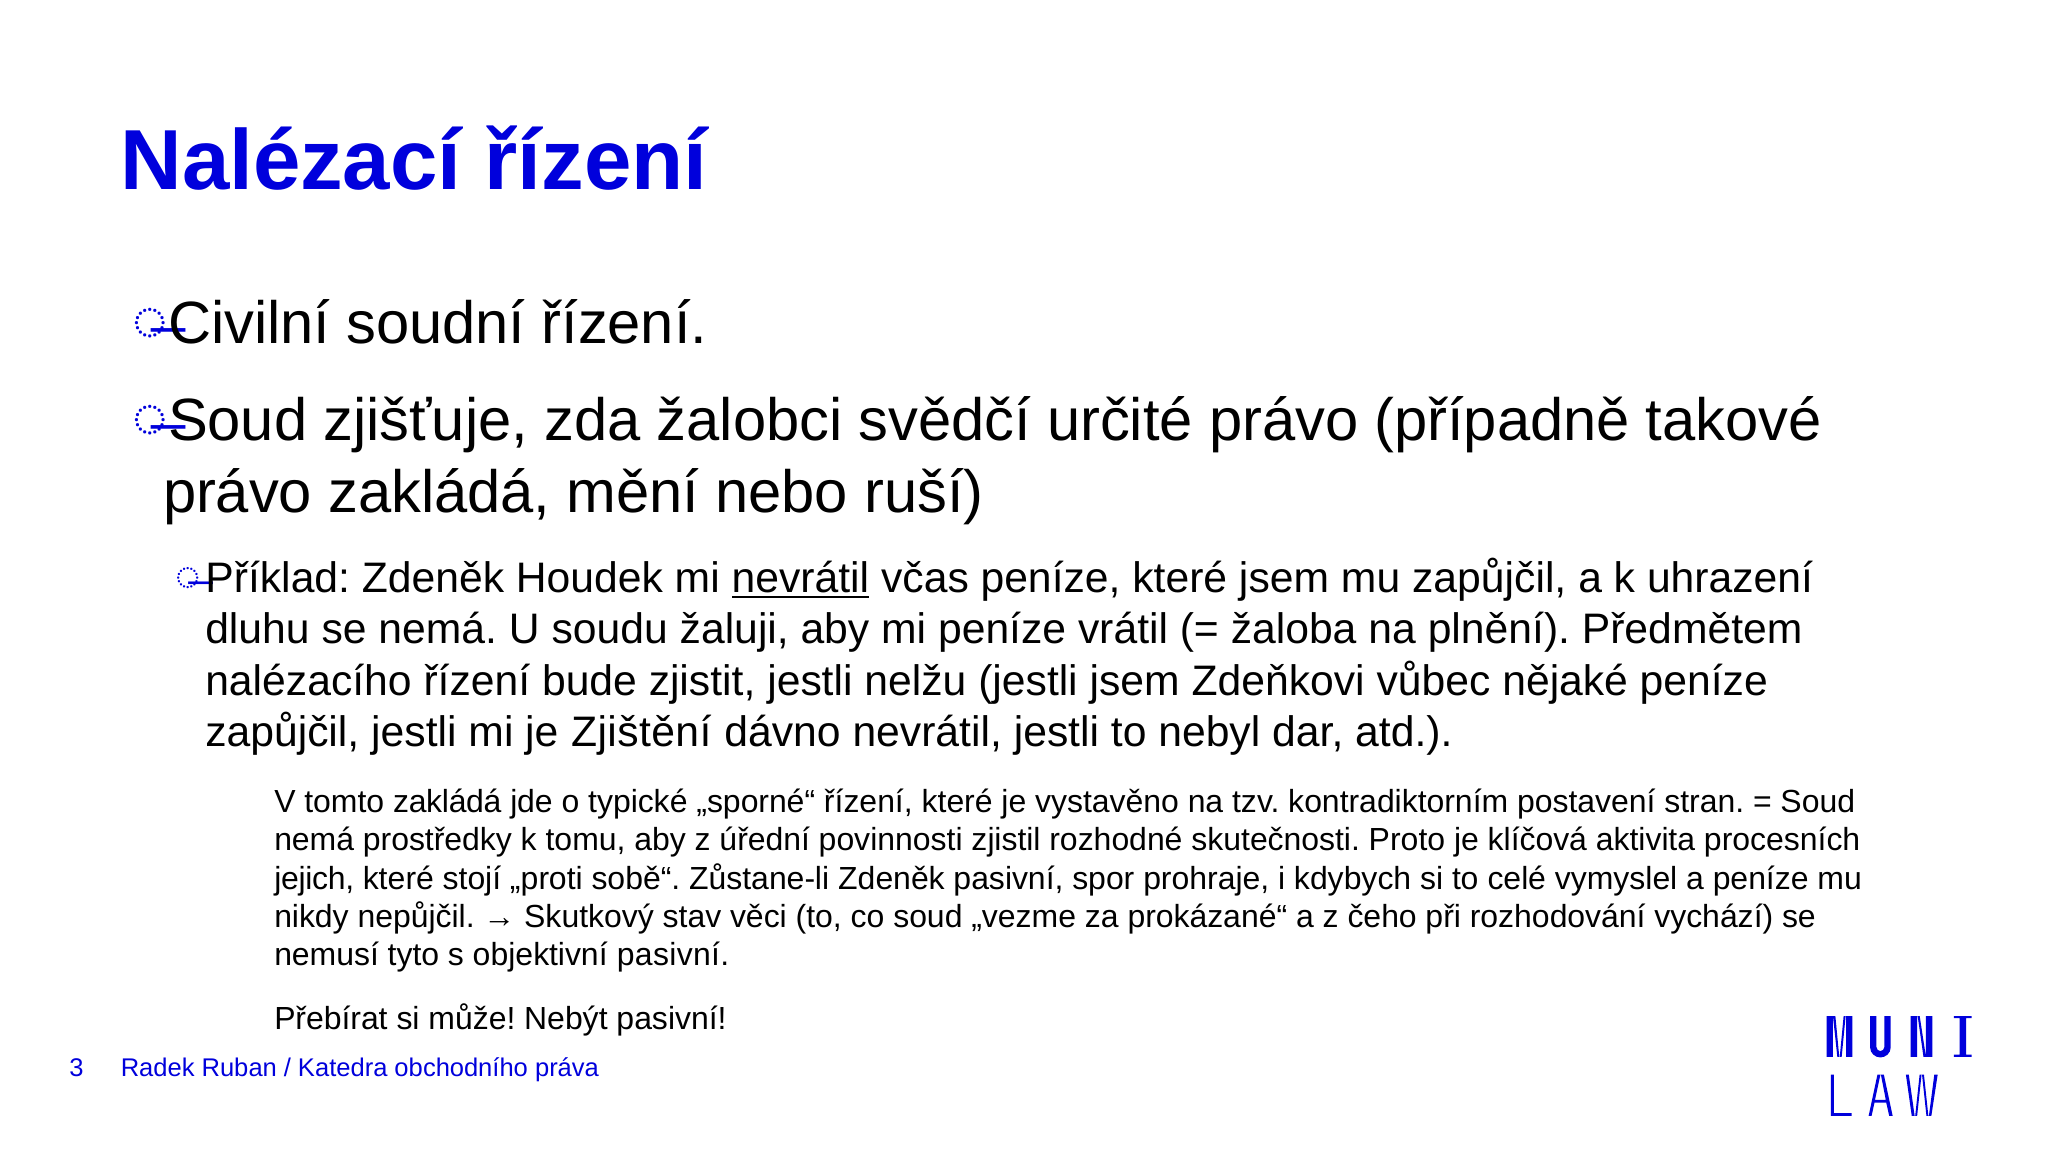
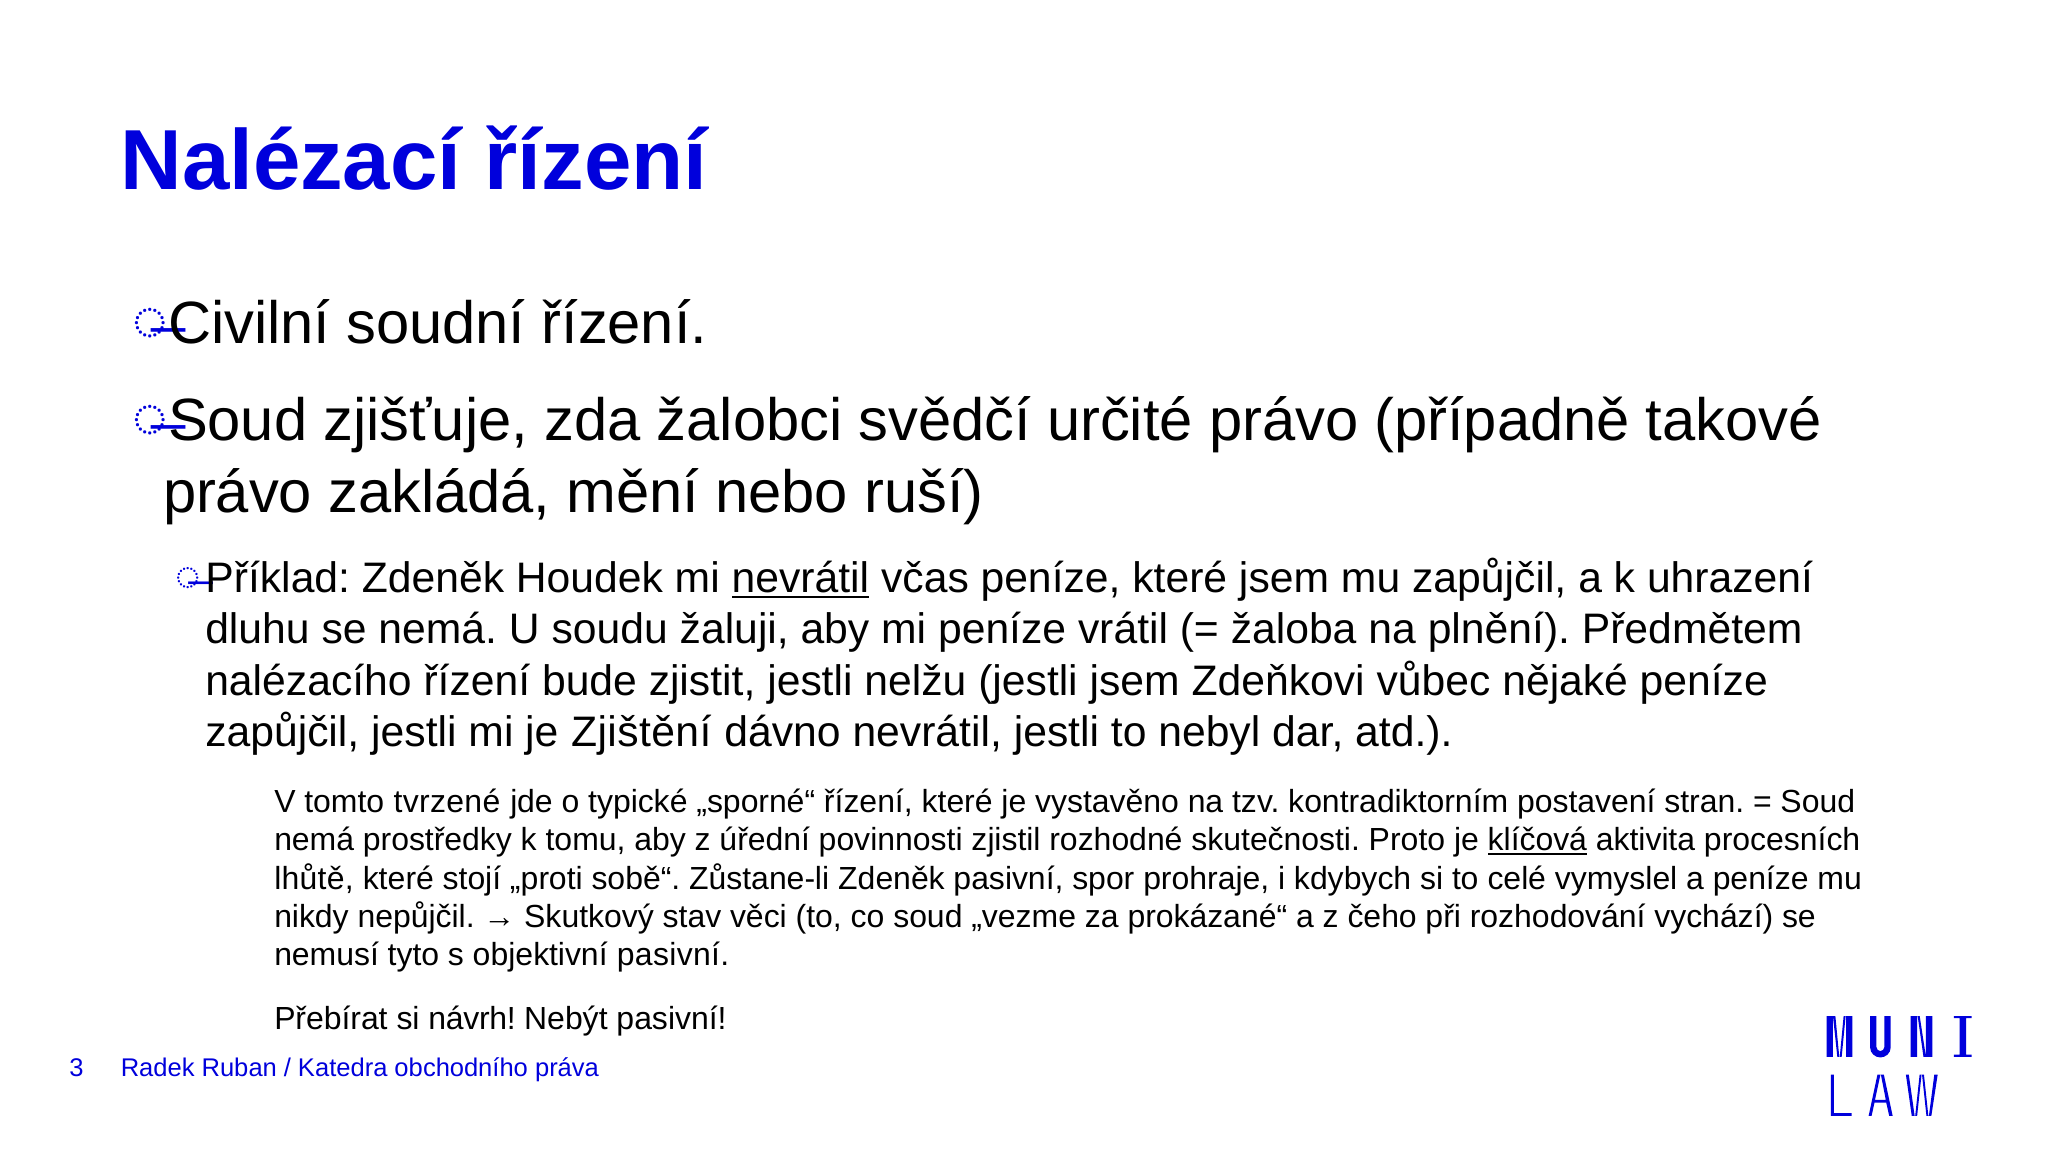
tomto zakládá: zakládá -> tvrzené (447, 802)
klíčová underline: none -> present (1537, 840)
jejich: jejich -> lhůtě (314, 878)
může: může -> návrh (472, 1019)
